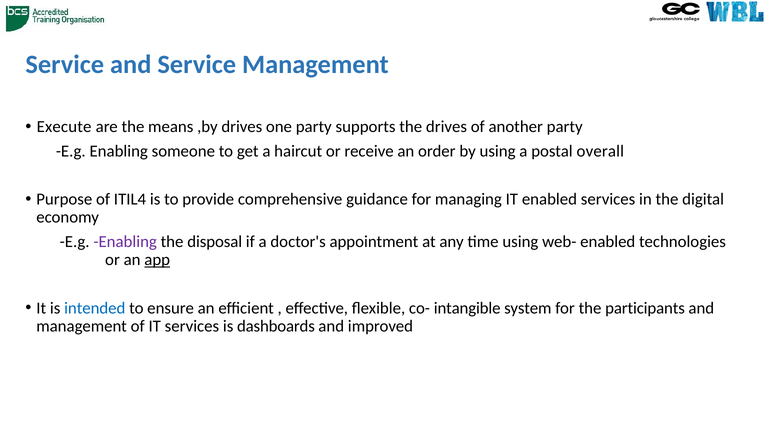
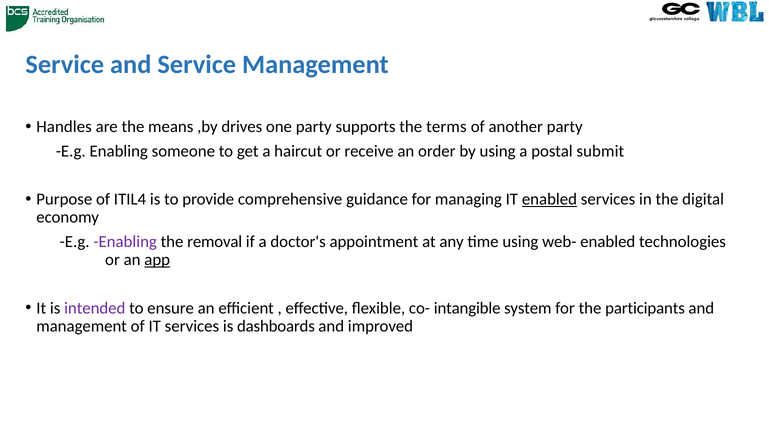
Execute: Execute -> Handles (64, 127)
the drives: drives -> terms (446, 127)
overall: overall -> submit (600, 151)
enabled underline: none -> present (549, 200)
disposal: disposal -> removal (215, 242)
intended colour: blue -> purple (95, 308)
